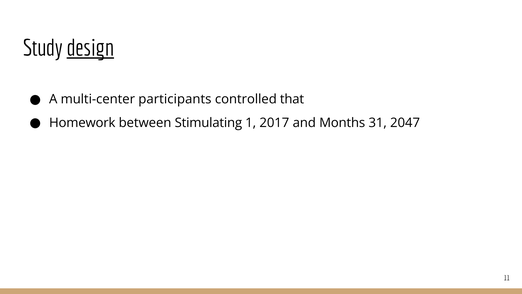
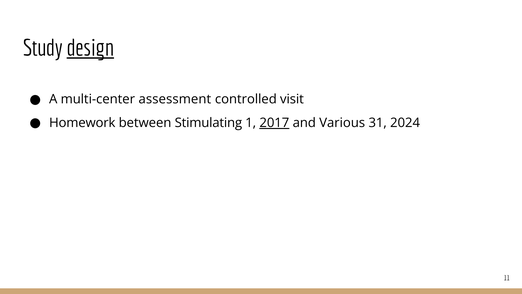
participants: participants -> assessment (175, 99)
that: that -> visit (292, 99)
2017 underline: none -> present (274, 123)
Months: Months -> Various (342, 123)
2047: 2047 -> 2024 (405, 123)
